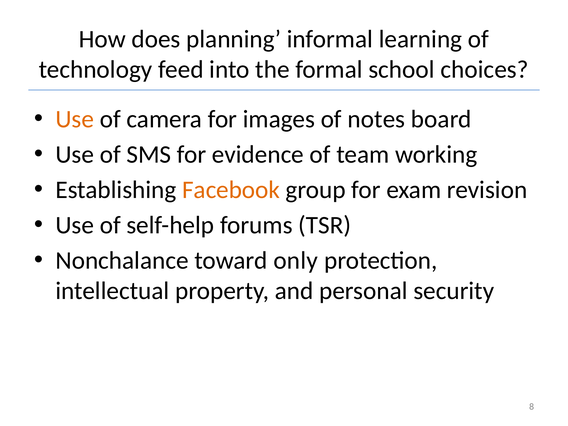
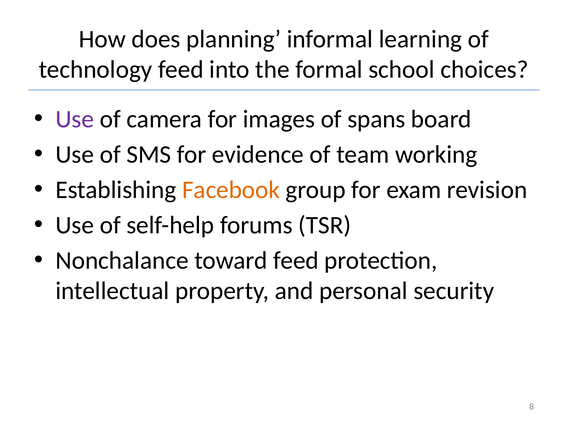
Use colour: orange -> purple (75, 119)
notes: notes -> spans (376, 119)
toward only: only -> feed (296, 261)
